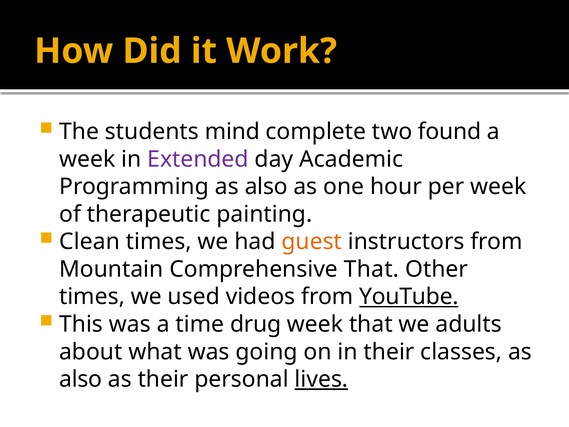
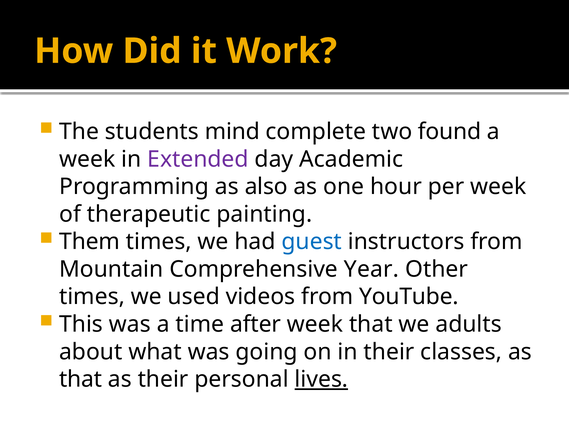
Clean: Clean -> Them (90, 242)
guest colour: orange -> blue (312, 242)
Comprehensive That: That -> Year (371, 269)
YouTube underline: present -> none (409, 297)
drug: drug -> after (256, 324)
also: also -> that (81, 379)
